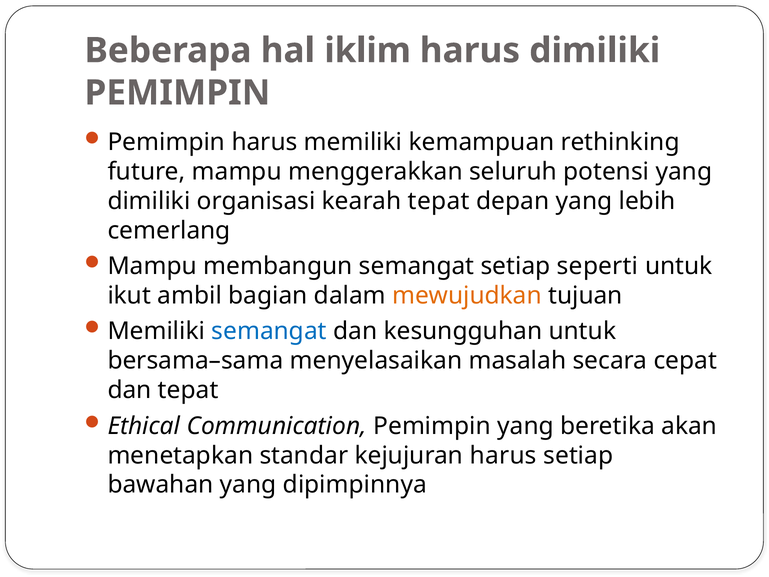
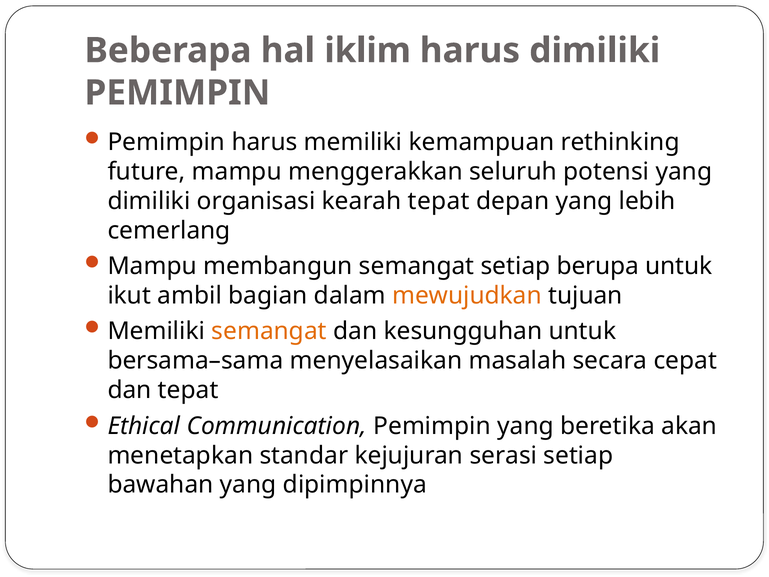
seperti: seperti -> berupa (598, 266)
semangat colour: blue -> orange (269, 331)
kejujuran harus: harus -> serasi (503, 455)
